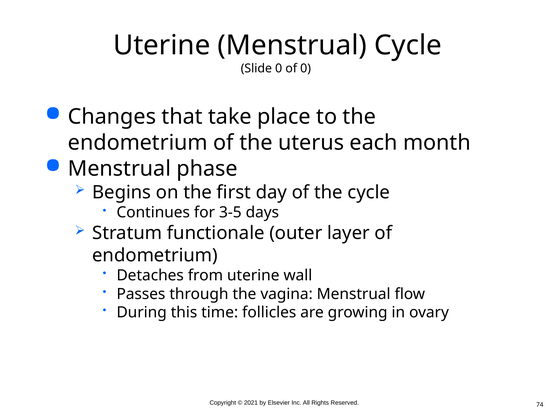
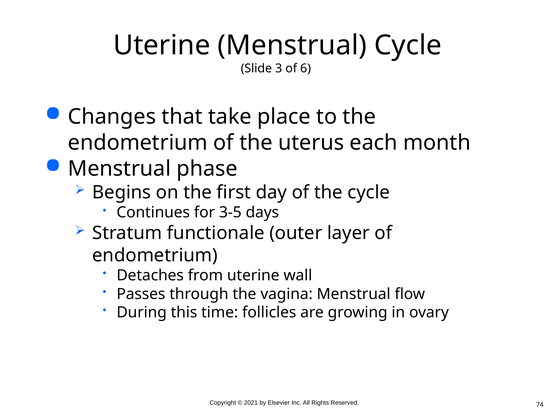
Slide 0: 0 -> 3 (279, 68)
of 0: 0 -> 6 (306, 68)
